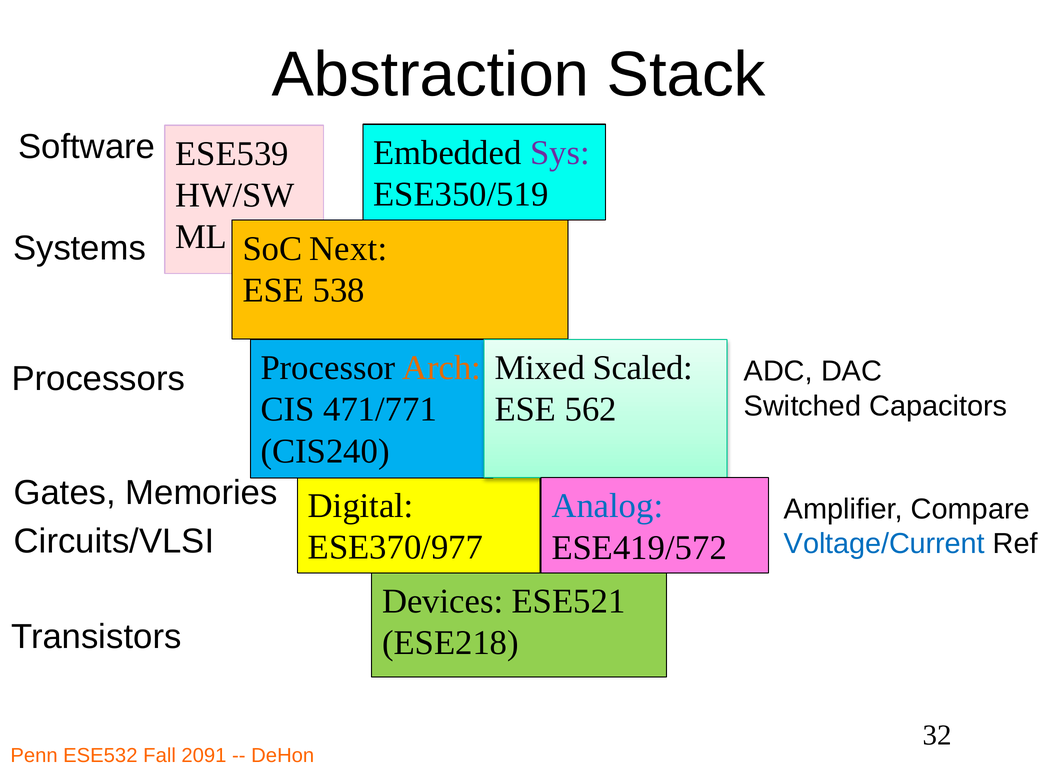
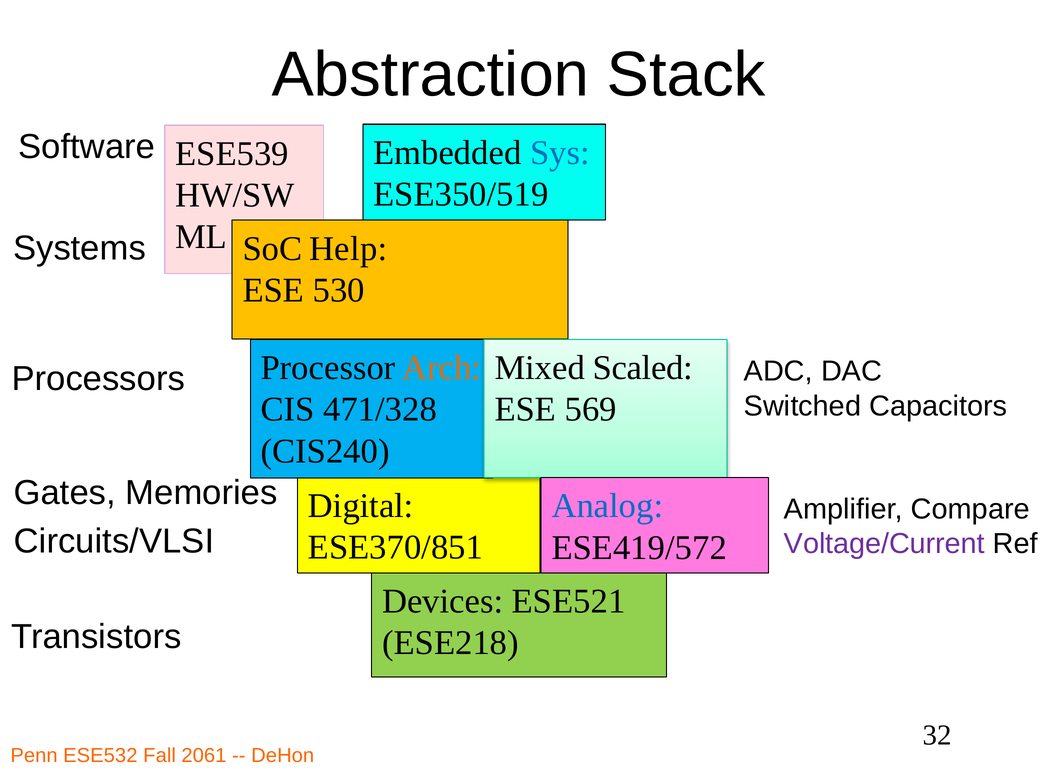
Sys colour: purple -> blue (560, 153)
Next: Next -> Help (348, 249)
538: 538 -> 530 (339, 290)
471/771: 471/771 -> 471/328 (380, 409)
562: 562 -> 569 (591, 409)
Voltage/Current colour: blue -> purple (884, 544)
ESE370/977: ESE370/977 -> ESE370/851 (395, 547)
2091: 2091 -> 2061 (204, 755)
